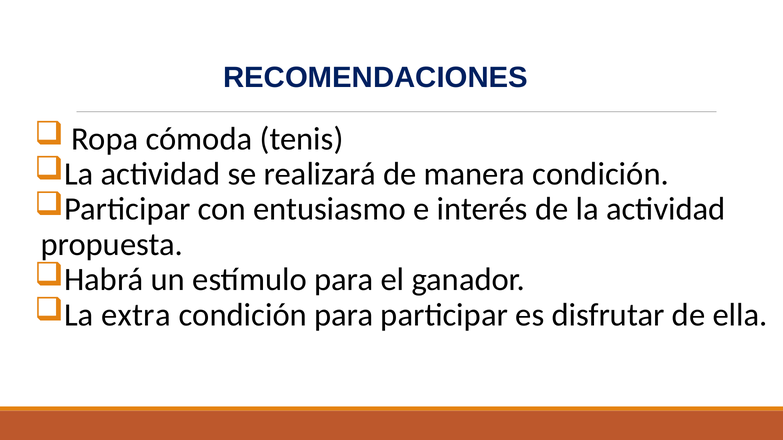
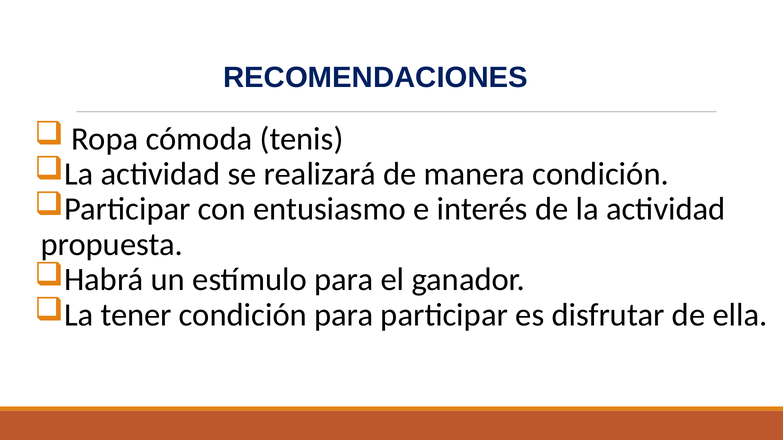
extra: extra -> tener (136, 315)
